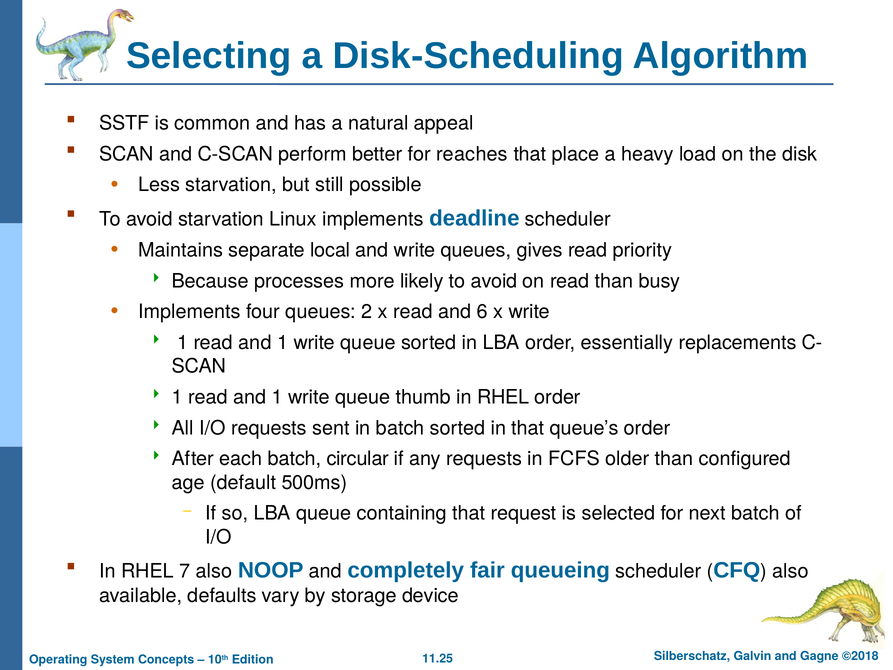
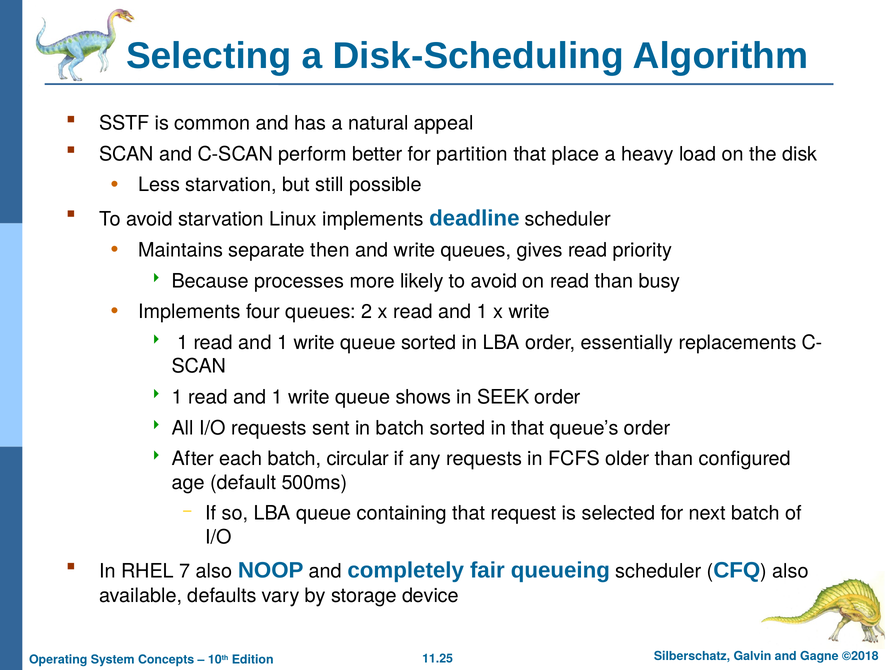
reaches: reaches -> partition (472, 154)
local: local -> then (330, 250)
x read and 6: 6 -> 1 (482, 312)
thumb: thumb -> shows (423, 397)
RHEL: RHEL -> SEEK (503, 397)
